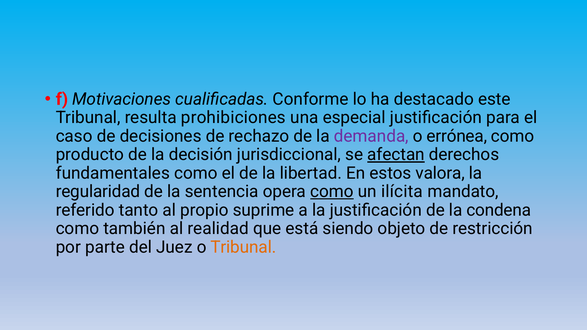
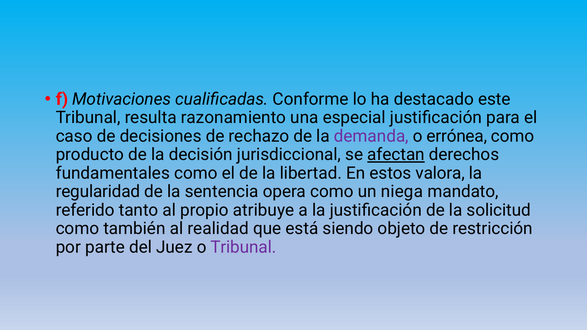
prohibiciones: prohibiciones -> razonamiento (233, 118)
como underline: present -> none (332, 192)
ilícita: ilícita -> niega (402, 192)
suprime: suprime -> atribuye (264, 210)
condena: condena -> solicitud (499, 210)
Tribunal colour: orange -> purple (243, 247)
